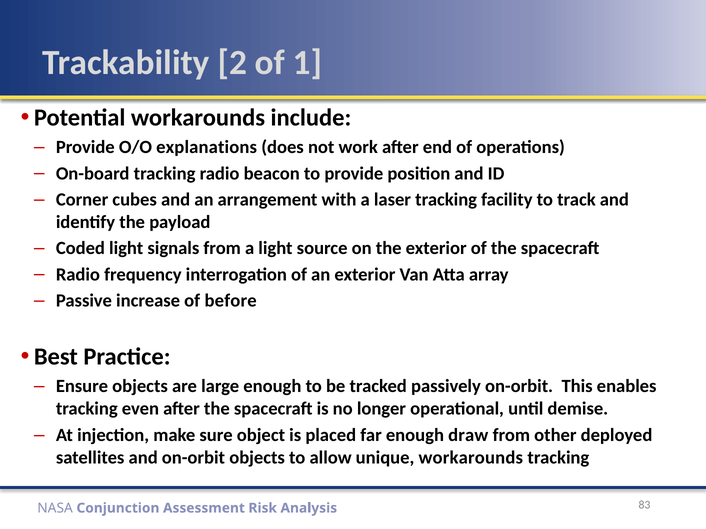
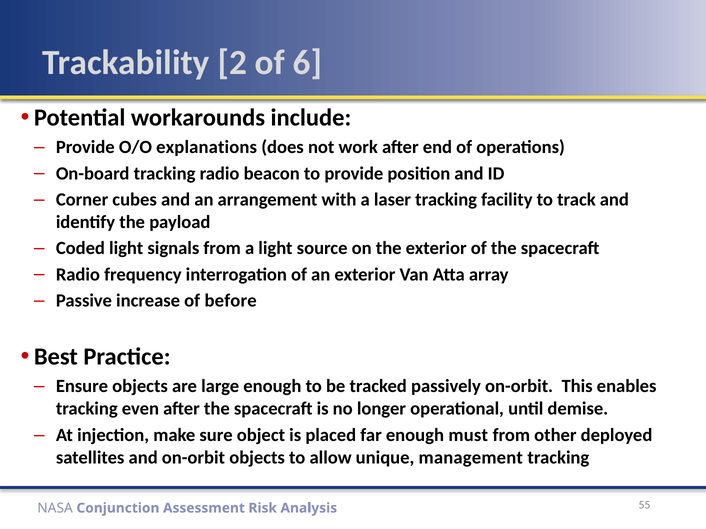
1: 1 -> 6 (308, 63)
draw: draw -> must (468, 436)
unique workarounds: workarounds -> management (471, 458)
83: 83 -> 55 (644, 506)
